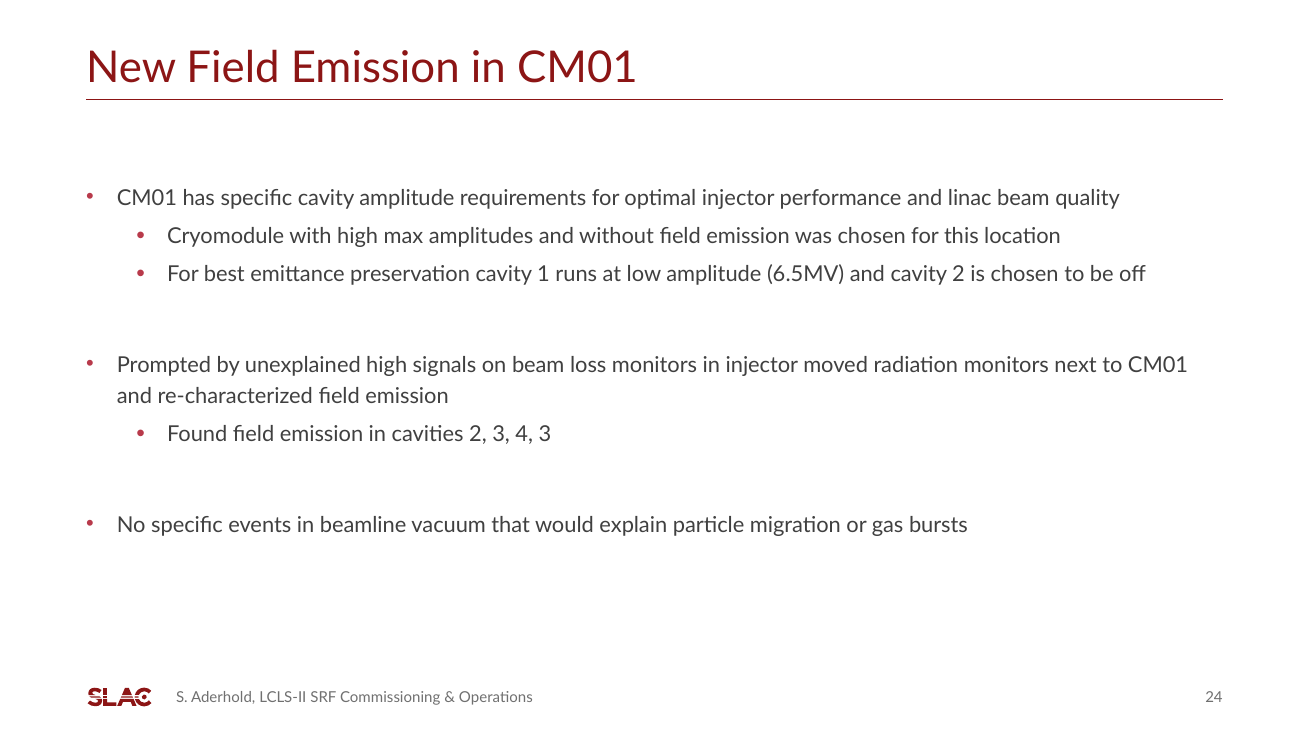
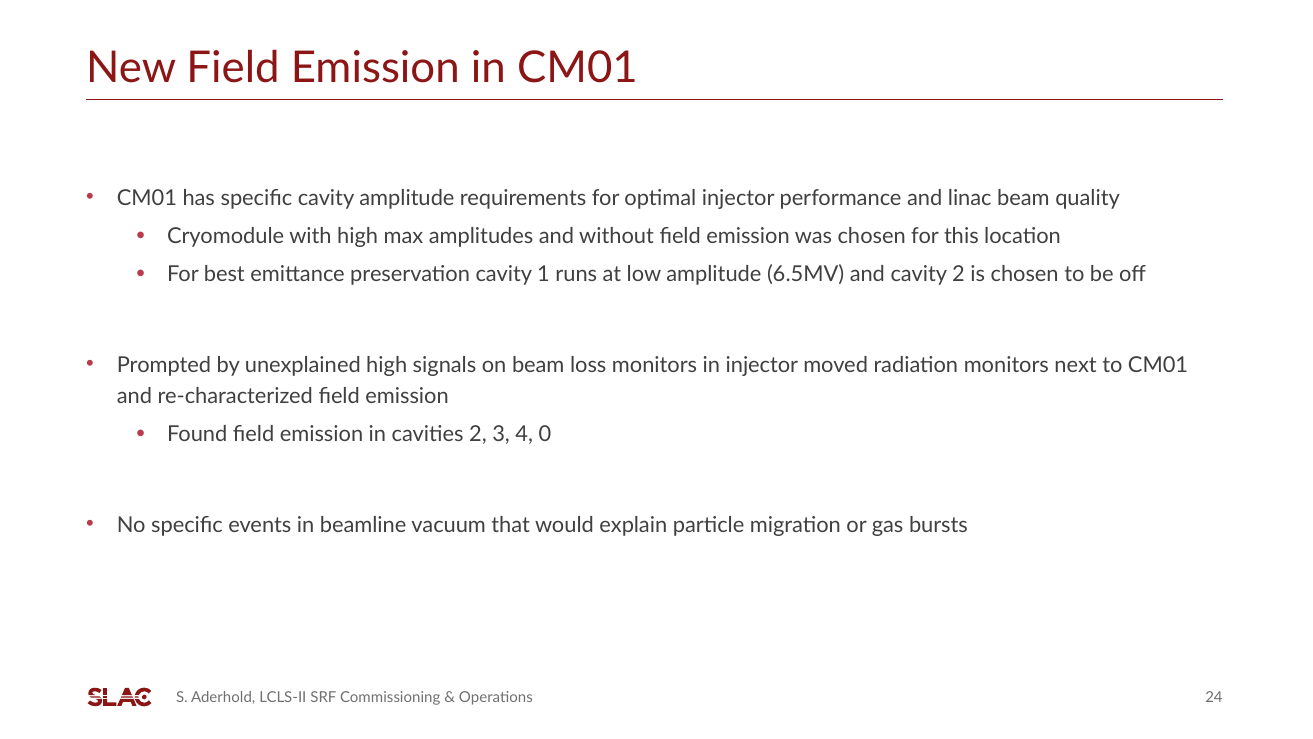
4 3: 3 -> 0 (545, 434)
